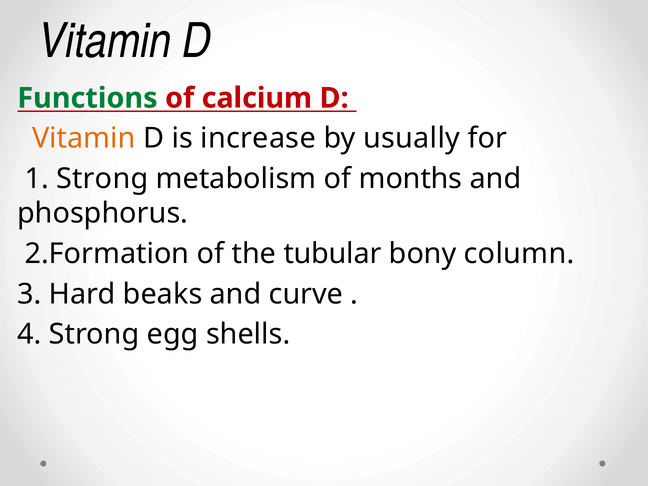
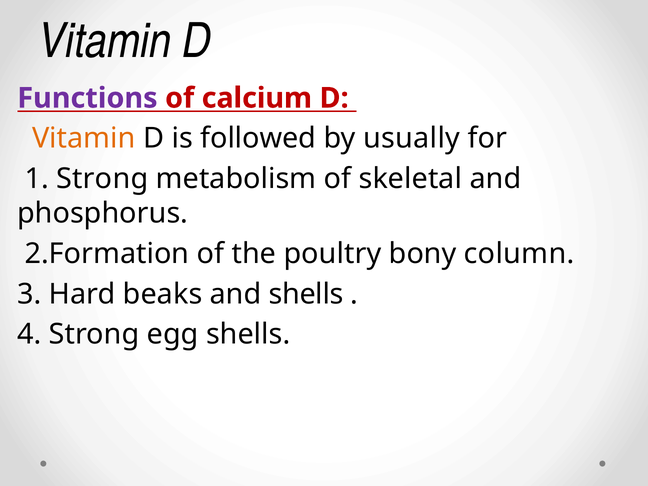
Functions colour: green -> purple (87, 98)
increase: increase -> followed (258, 138)
months: months -> skeletal (410, 179)
tubular: tubular -> poultry (332, 254)
and curve: curve -> shells (306, 294)
